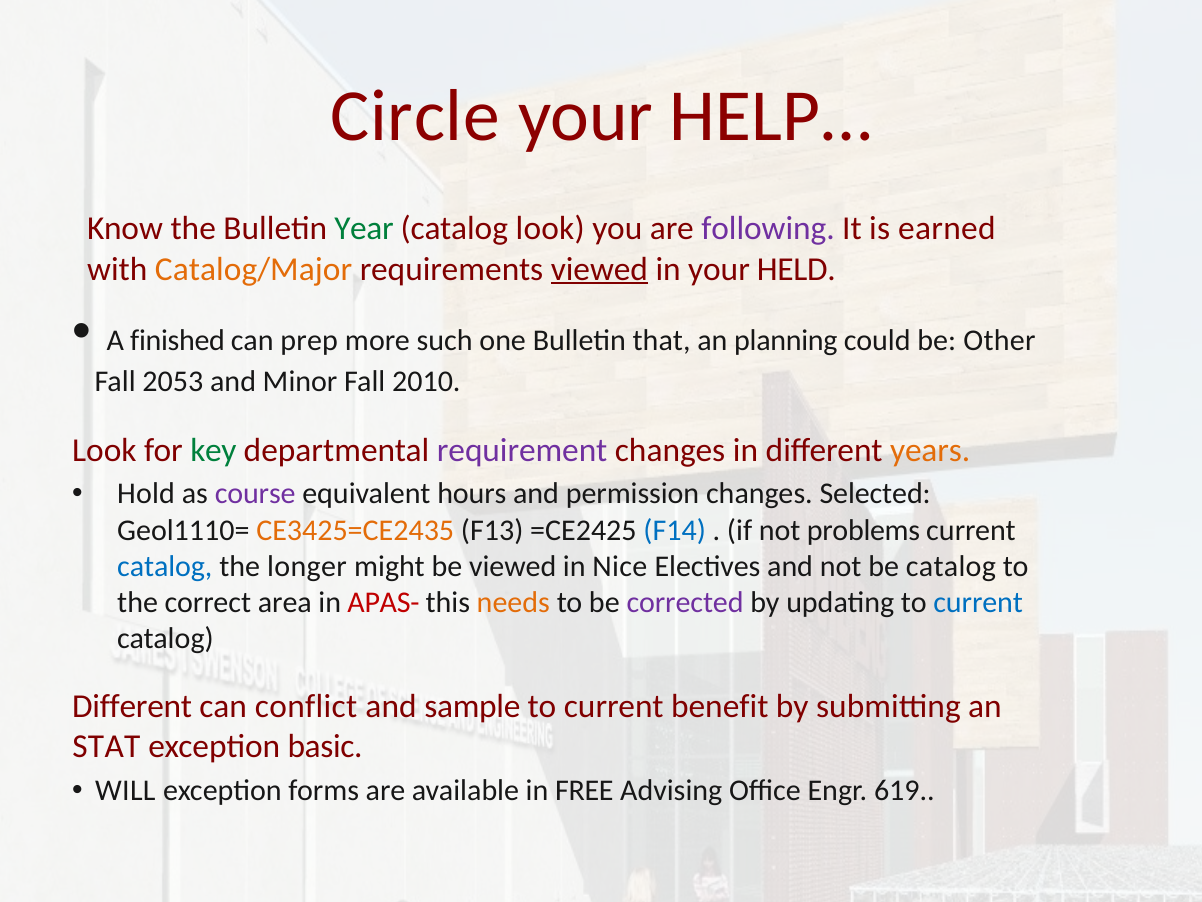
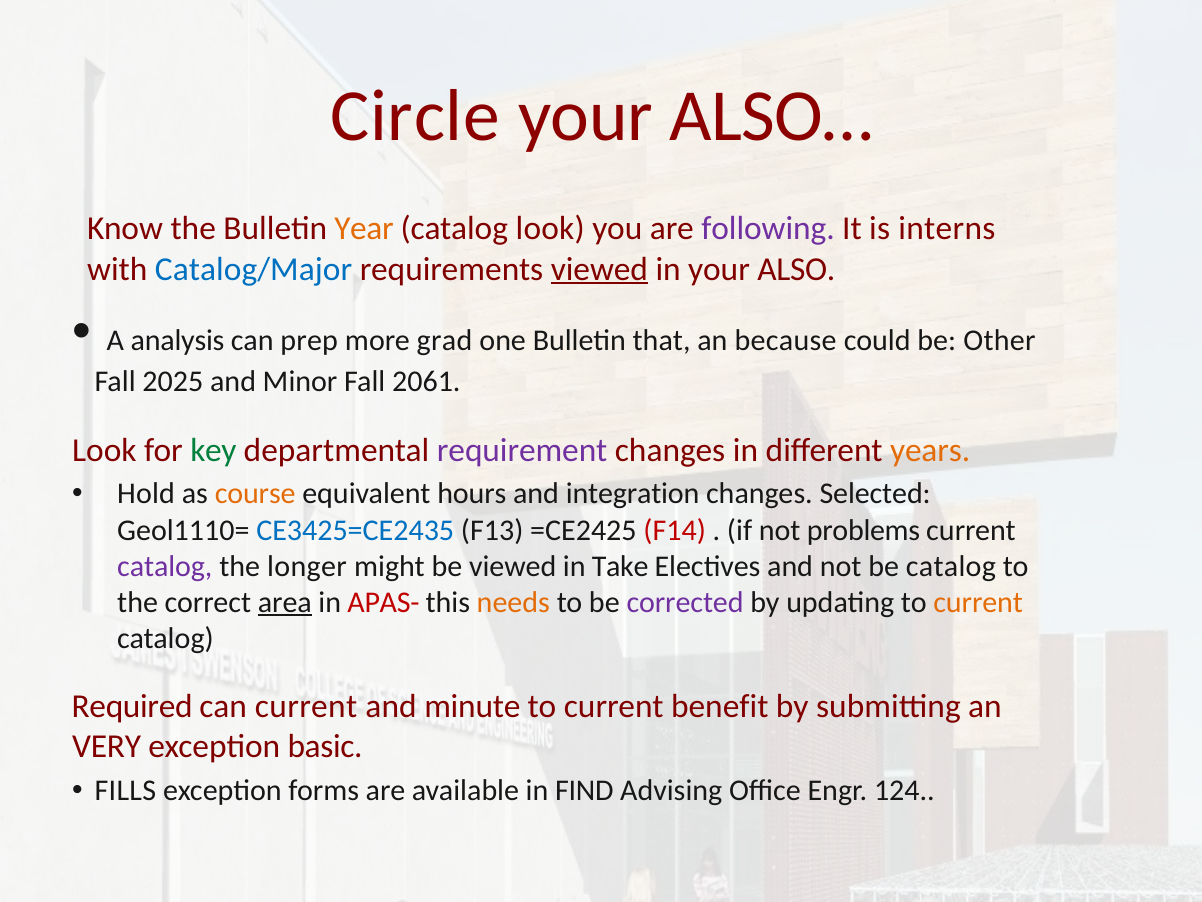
HELP…: HELP… -> ALSO… (771, 116)
Year colour: green -> orange (364, 229)
earned: earned -> interns (947, 229)
Catalog/Major colour: orange -> blue (254, 269)
HELD: HELD -> ALSO (796, 269)
finished: finished -> analysis (178, 341)
such: such -> grad (445, 341)
planning: planning -> because (786, 341)
2053: 2053 -> 2025 (173, 382)
2010: 2010 -> 2061 (426, 382)
course colour: purple -> orange (255, 494)
permission: permission -> integration (633, 494)
CE3425=CE2435 colour: orange -> blue (355, 530)
F14 colour: blue -> red (675, 530)
catalog colour: blue -> purple (165, 566)
Nice: Nice -> Take (620, 566)
area underline: none -> present (285, 602)
current colour: blue -> orange (978, 602)
Different: Different -> Required (132, 706)
can conflict: conflict -> current (306, 706)
sample: sample -> minute (472, 706)
STAT: STAT -> VERY (107, 746)
WILL: WILL -> FILLS (125, 790)
FREE: FREE -> FIND (584, 790)
619: 619 -> 124 (904, 790)
